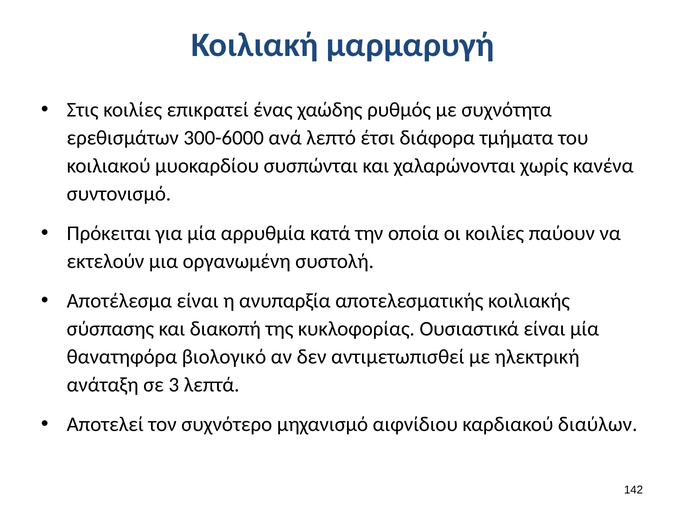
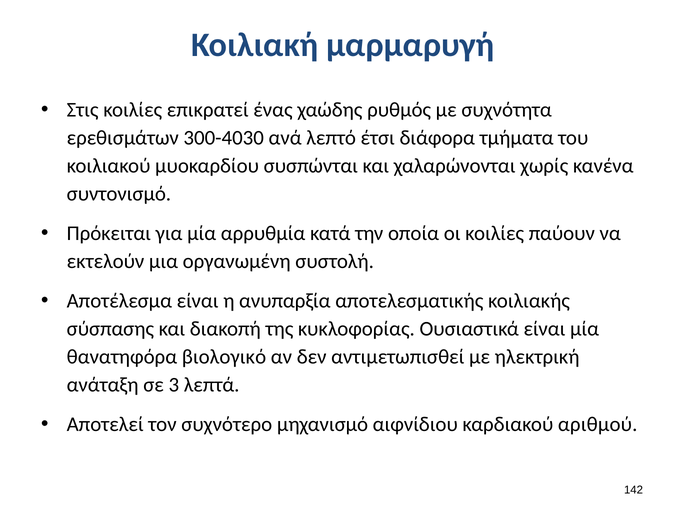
300-6000: 300-6000 -> 300-4030 (224, 138)
διαύλων: διαύλων -> αριθμού (598, 424)
